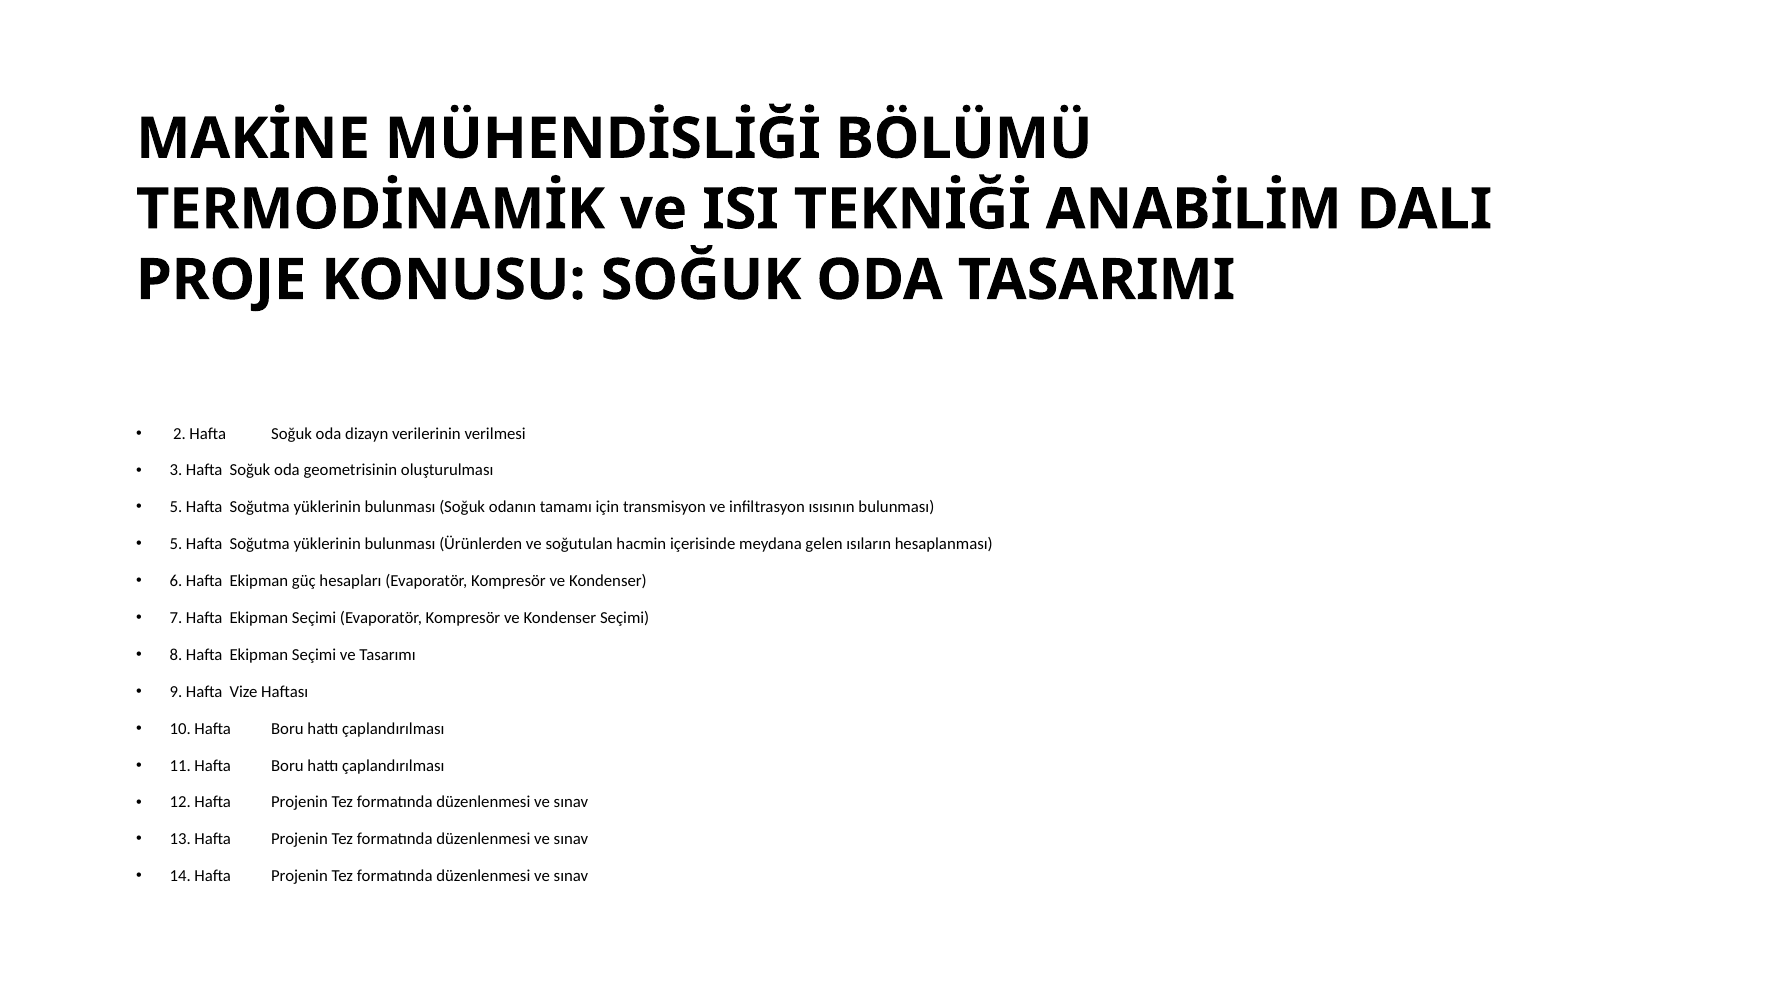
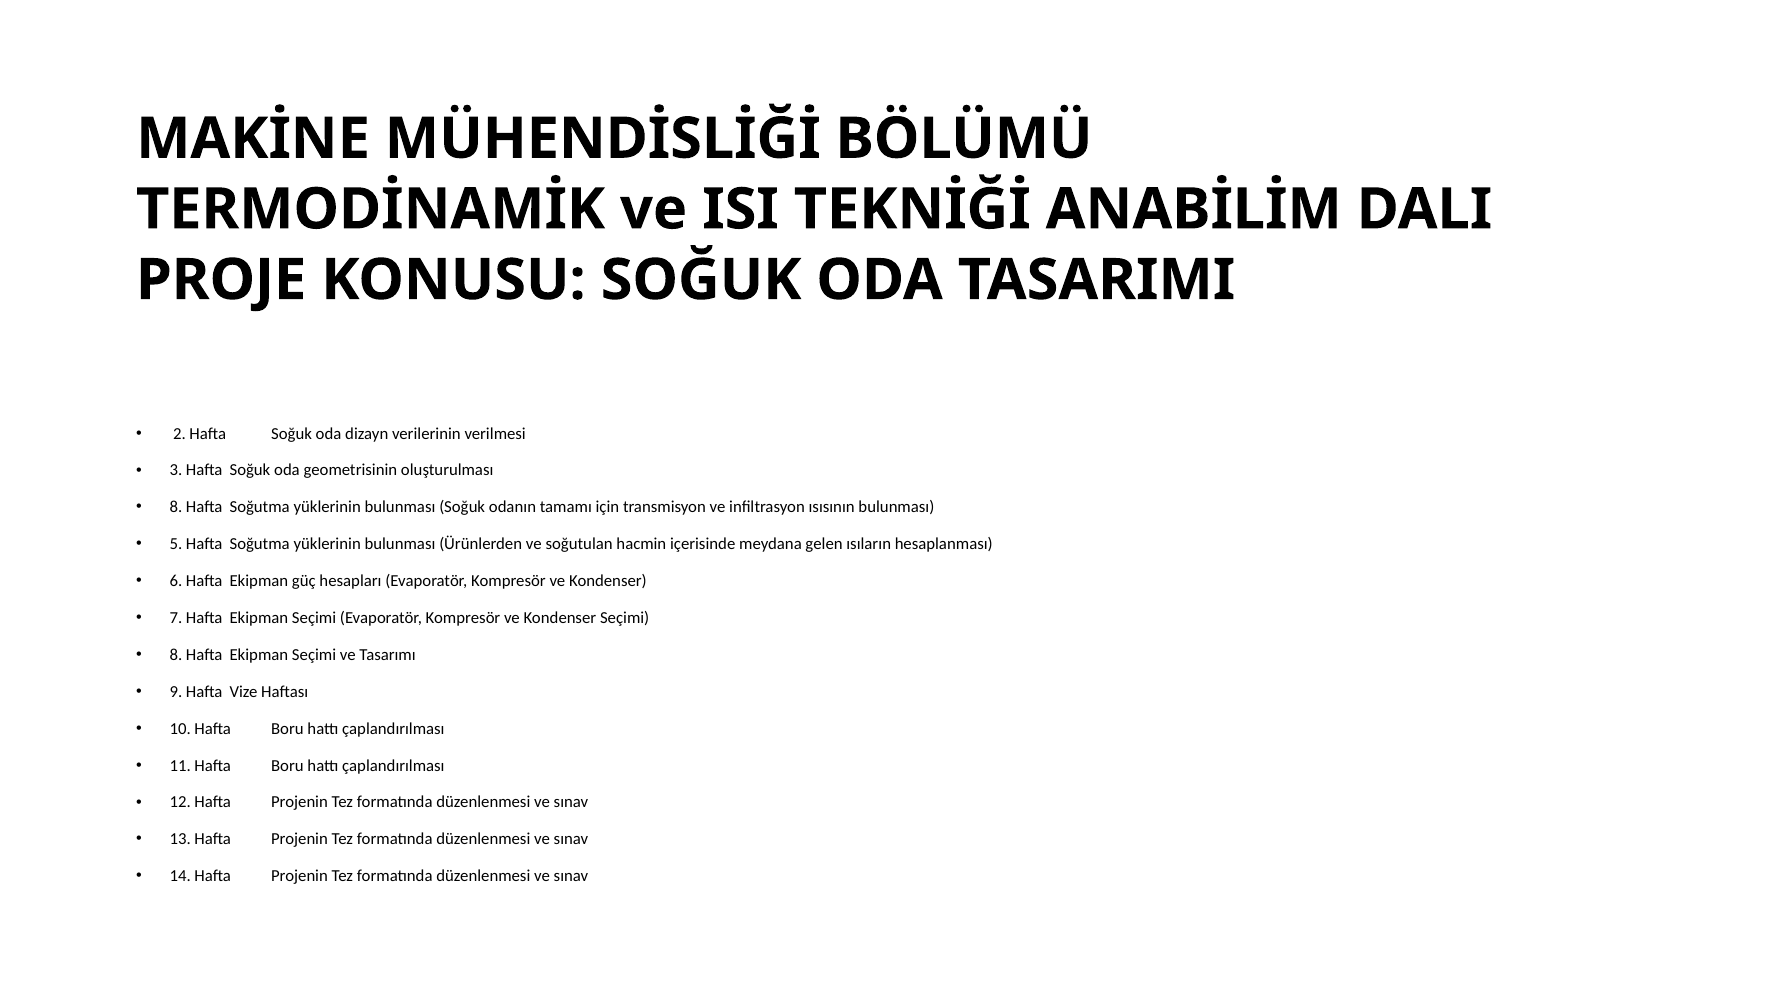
5: 5 -> 8 (176, 507)
